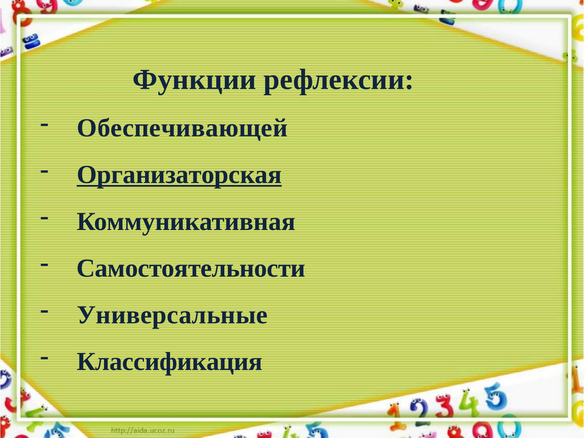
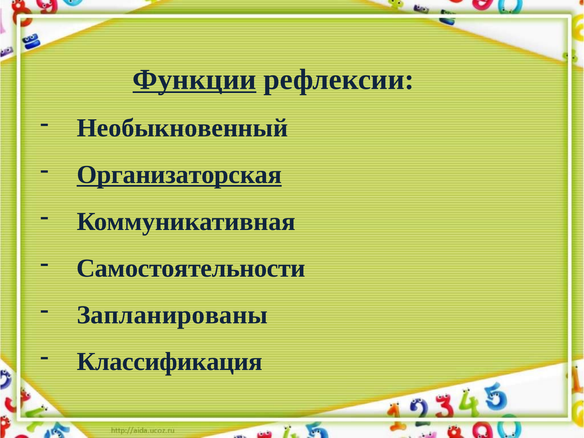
Функции underline: none -> present (195, 80)
Обеспечивающей: Обеспечивающей -> Необыкновенный (182, 128)
Универсальные: Универсальные -> Запланированы (172, 315)
